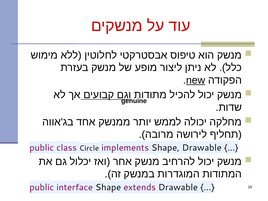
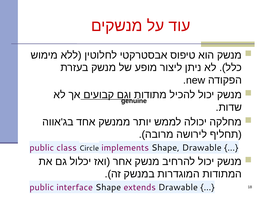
new underline: present -> none (196, 80)
